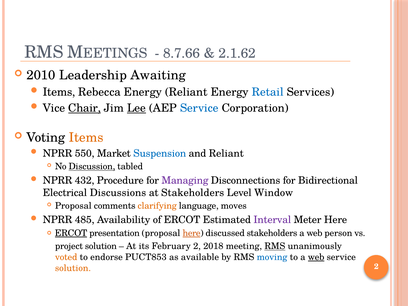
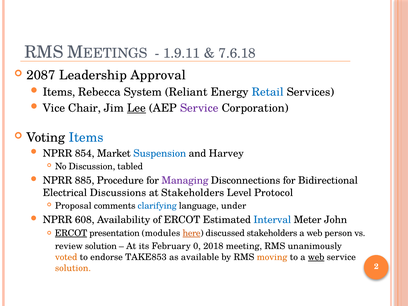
8.7.66: 8.7.66 -> 1.9.11 (182, 53)
2.1.62: 2.1.62 -> 7.6.18 (237, 53)
2010: 2010 -> 2087 (41, 75)
Awaiting: Awaiting -> Approval (158, 75)
Rebecca Energy: Energy -> System (143, 92)
Chair underline: present -> none (85, 108)
Service colour: blue -> purple (199, 108)
Items colour: orange -> blue (86, 137)
550: 550 -> 854 (85, 153)
and Reliant: Reliant -> Harvey (226, 153)
Discussion underline: present -> none (92, 167)
432: 432 -> 885 (85, 180)
Window: Window -> Protocol (274, 193)
clarifying colour: orange -> blue (157, 206)
moves: moves -> under (234, 206)
485: 485 -> 608 (85, 220)
Interval colour: purple -> blue (272, 220)
Meter Here: Here -> John (336, 220)
presentation proposal: proposal -> modules (161, 233)
project: project -> review (69, 246)
February 2: 2 -> 0 (197, 246)
RMS underline: present -> none (275, 246)
PUCT853: PUCT853 -> TAKE853 (146, 257)
moving colour: blue -> orange (272, 257)
